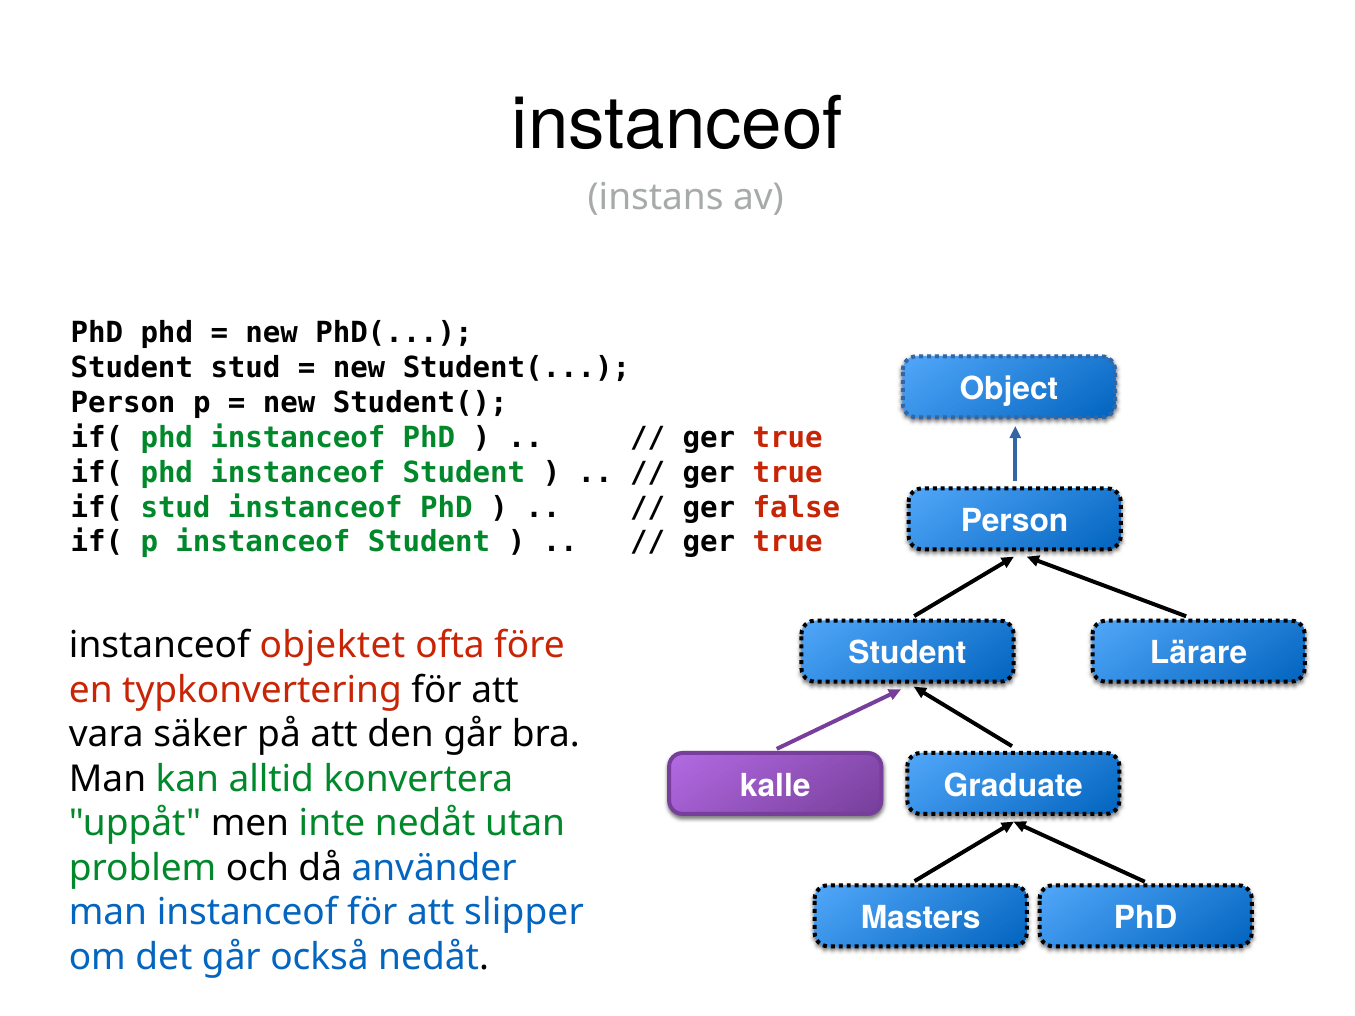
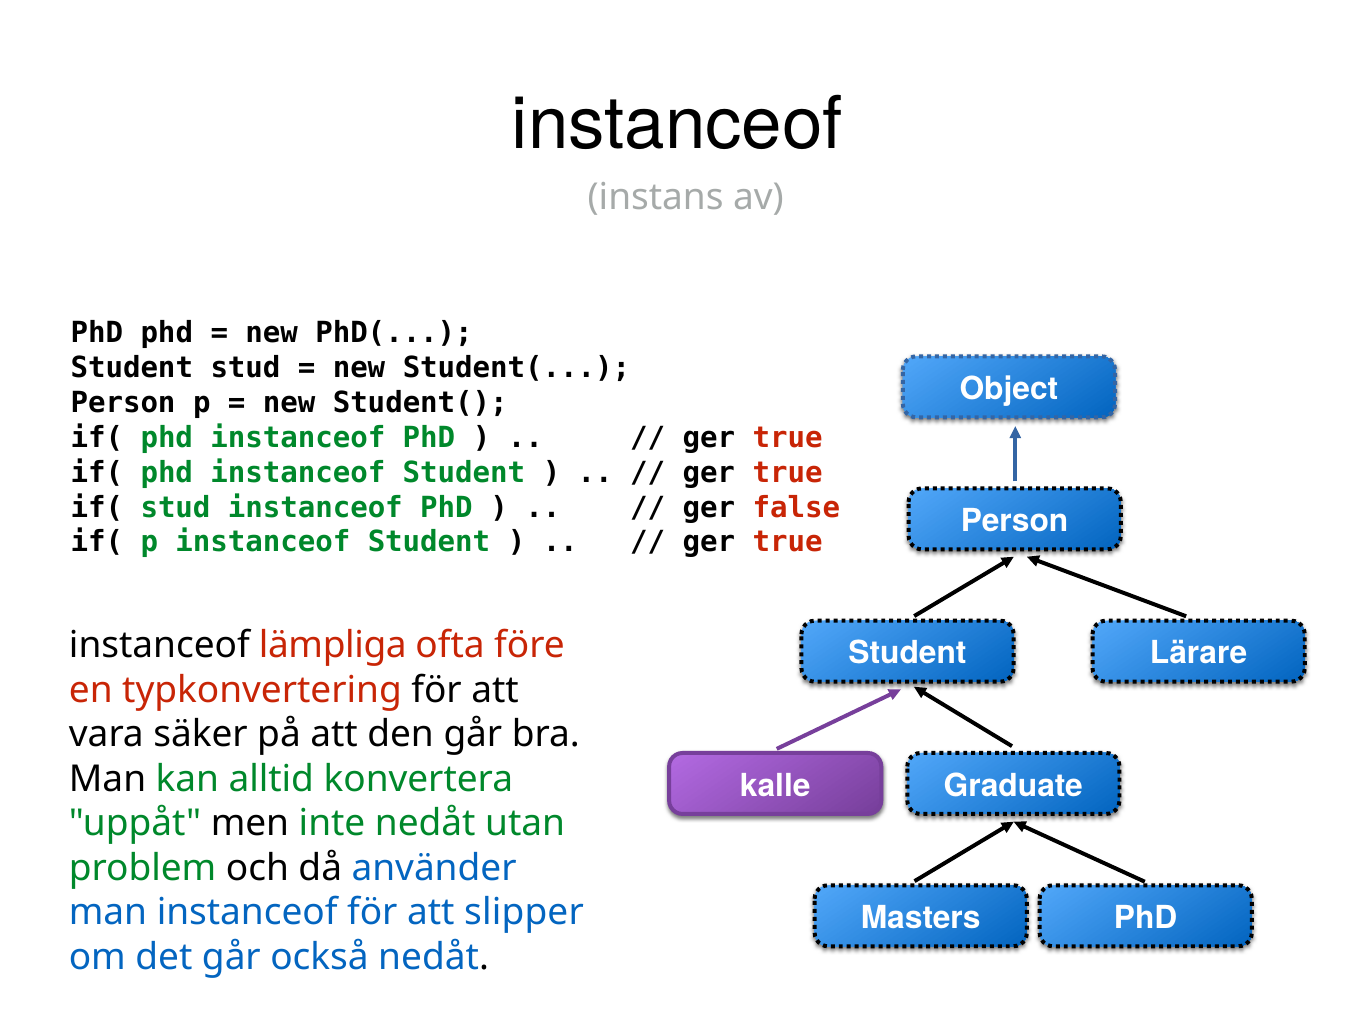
objektet: objektet -> lämpliga (333, 646)
